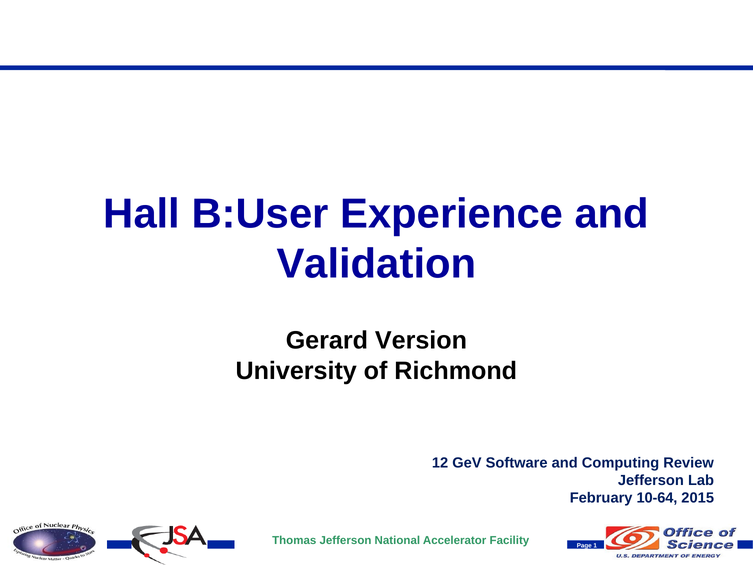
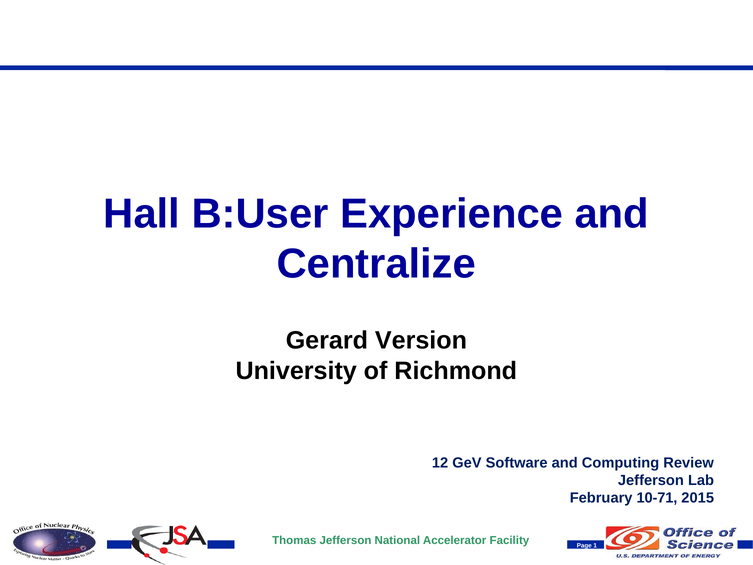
Validation: Validation -> Centralize (376, 264)
10-64: 10-64 -> 10-71 (657, 498)
